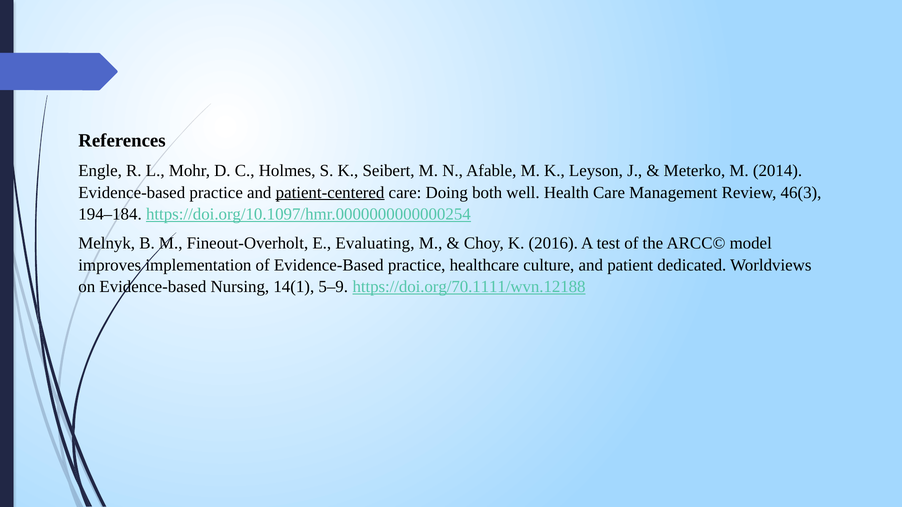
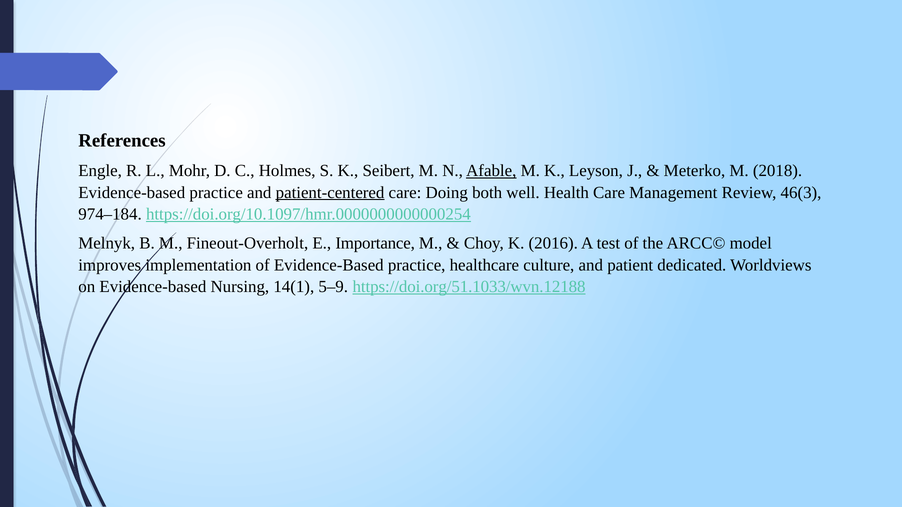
Afable underline: none -> present (491, 171)
2014: 2014 -> 2018 (778, 171)
194–184: 194–184 -> 974–184 (110, 214)
Evaluating: Evaluating -> Importance (375, 243)
https://doi.org/70.1111/wvn.12188: https://doi.org/70.1111/wvn.12188 -> https://doi.org/51.1033/wvn.12188 (469, 287)
